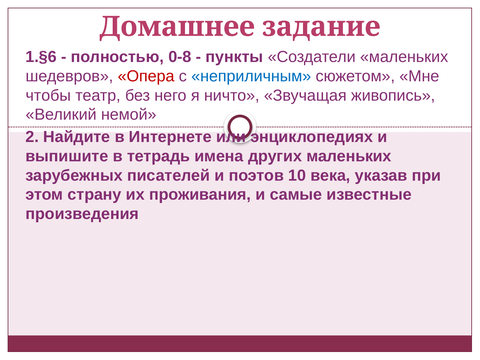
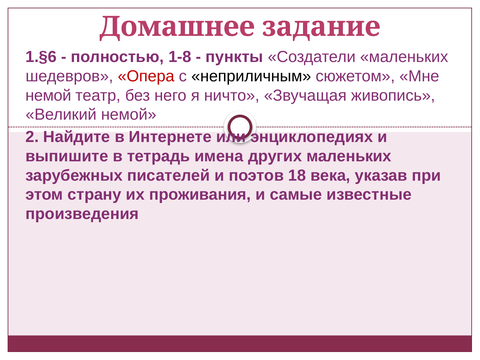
0-8: 0-8 -> 1-8 (180, 57)
неприличным colour: blue -> black (251, 76)
чтобы: чтобы -> немой (48, 95)
10: 10 -> 18 (297, 175)
